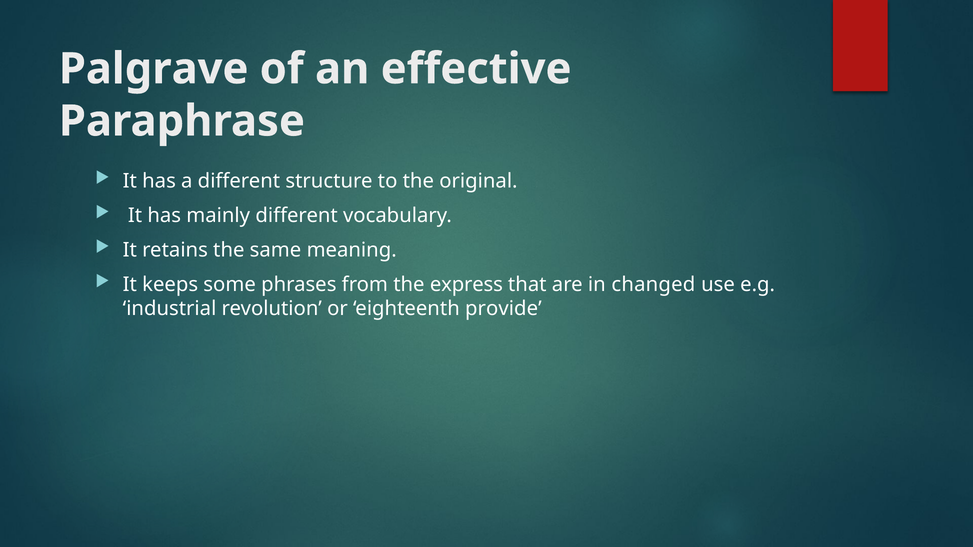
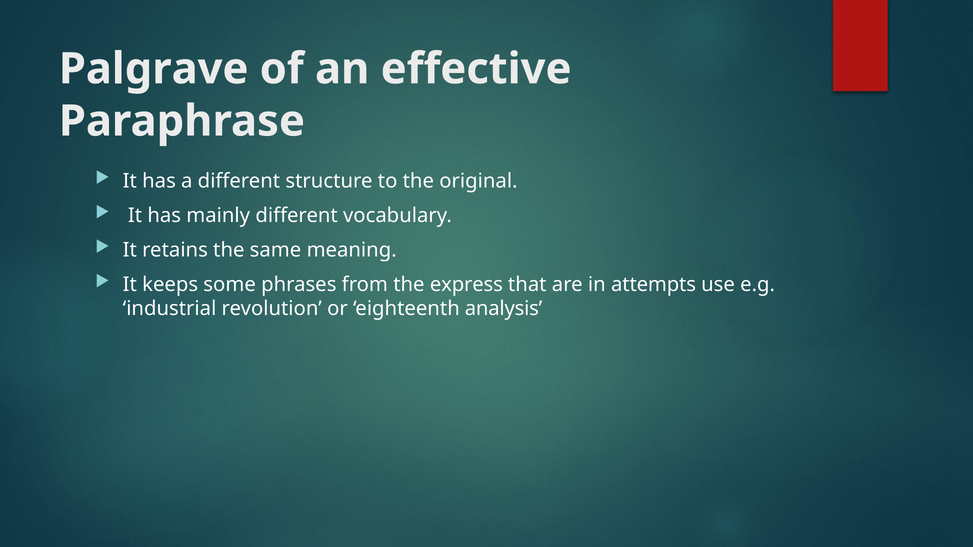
changed: changed -> attempts (654, 285)
provide: provide -> analysis (504, 309)
